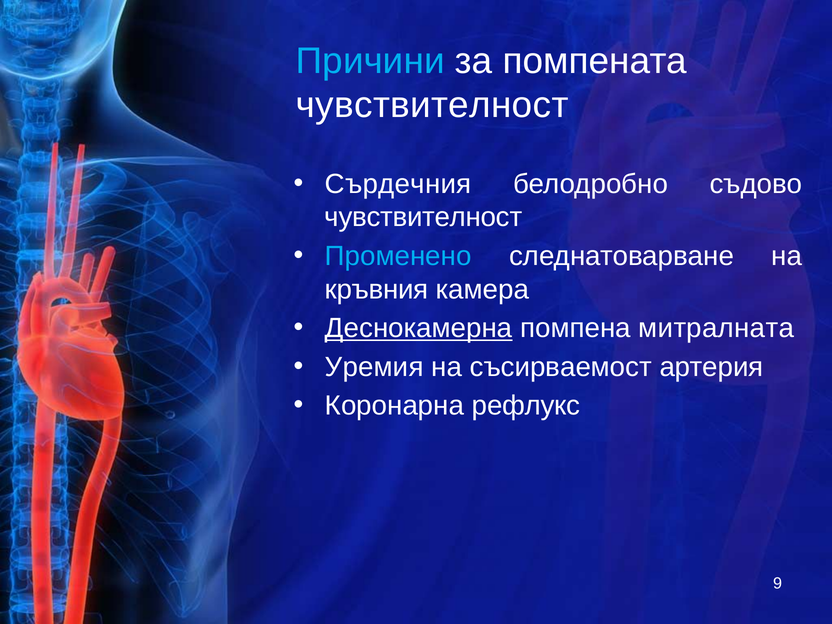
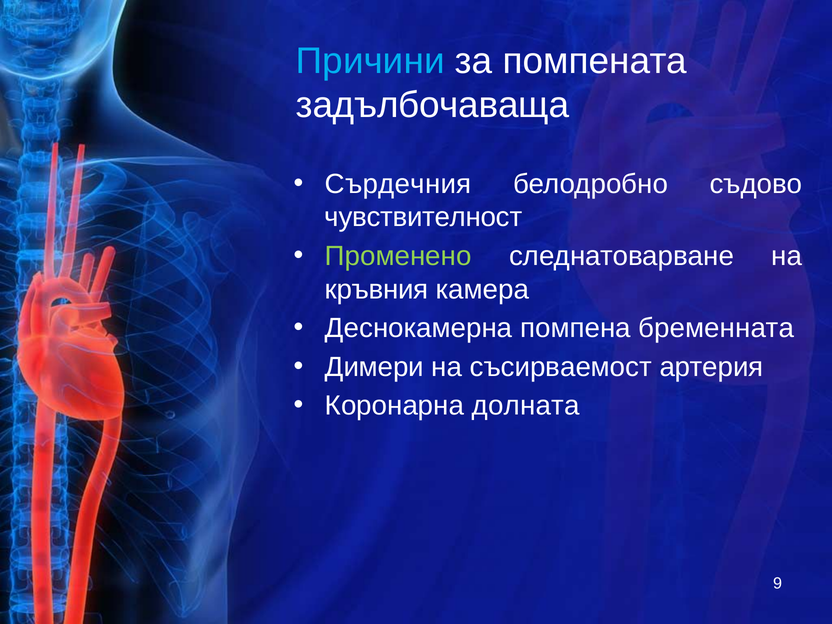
чувствителност: чувствителност -> задълбочаваща (433, 105)
Променено colour: light blue -> light green (398, 256)
Деснокамерна underline: present -> none (419, 328)
митралната: митралната -> бременната (716, 328)
Уремия: Уремия -> Димери (374, 367)
рефлукс: рефлукс -> долната (526, 406)
